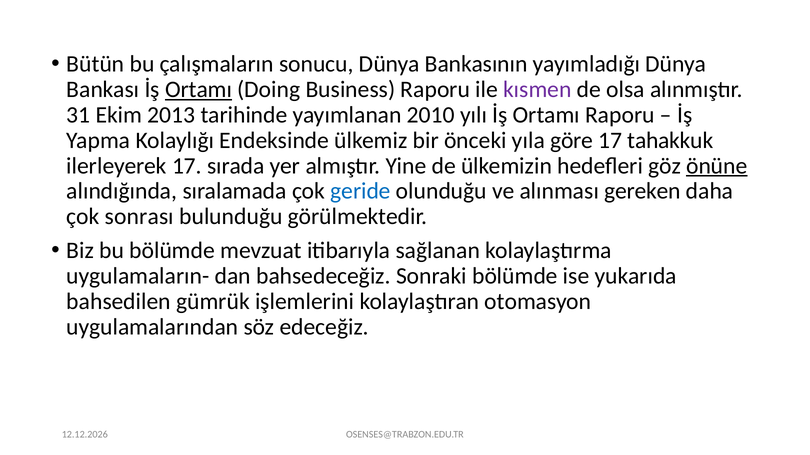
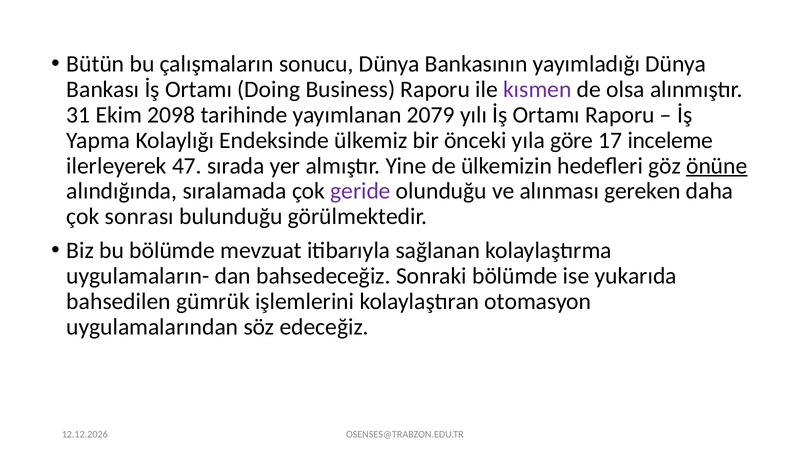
Ortamı underline: present -> none (199, 90)
2013: 2013 -> 2098 (171, 115)
2010: 2010 -> 2079 (431, 115)
tahakkuk: tahakkuk -> inceleme (670, 141)
ilerleyerek 17: 17 -> 47 (187, 166)
geride colour: blue -> purple (360, 191)
